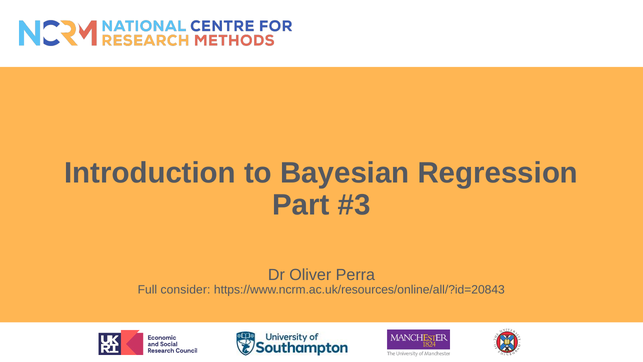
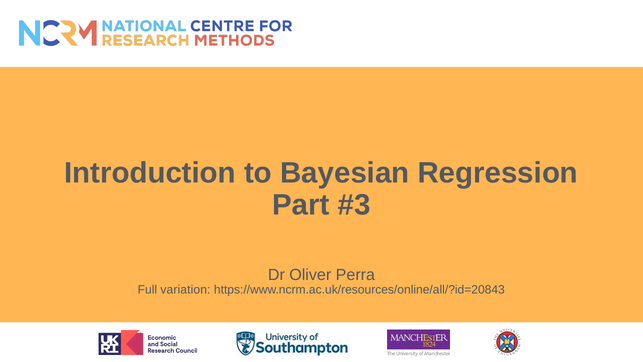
consider: consider -> variation (185, 290)
